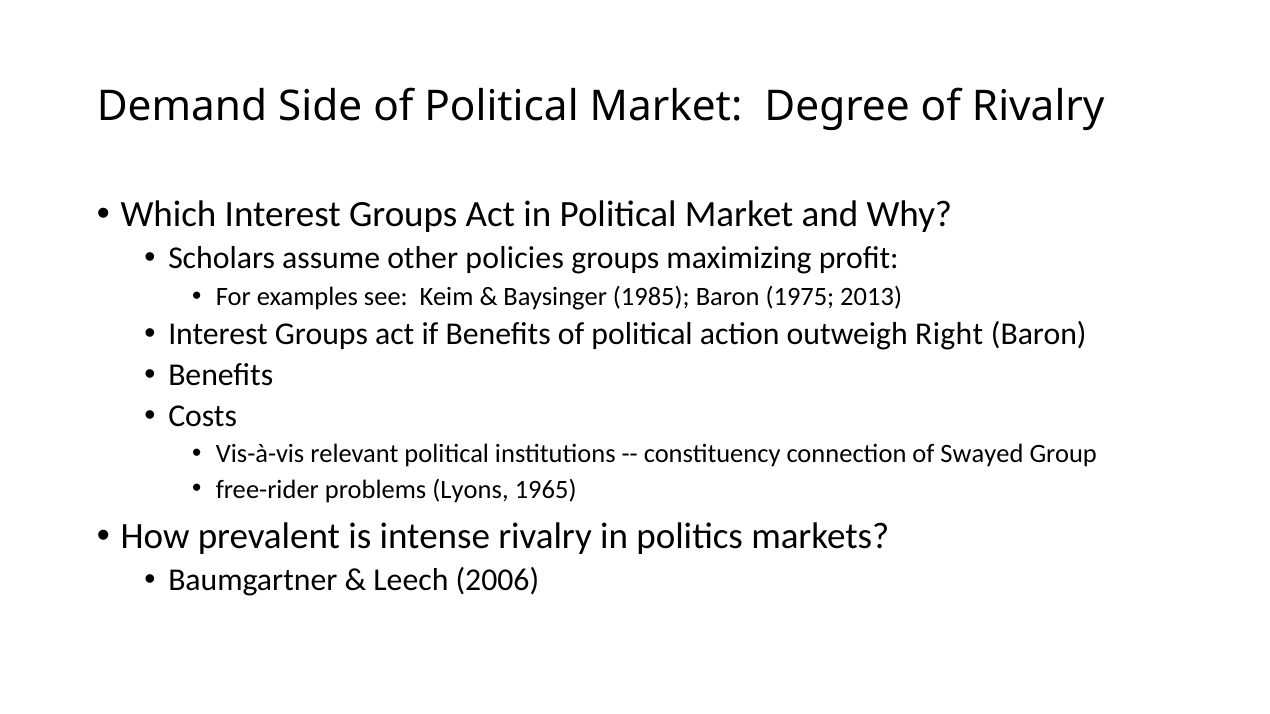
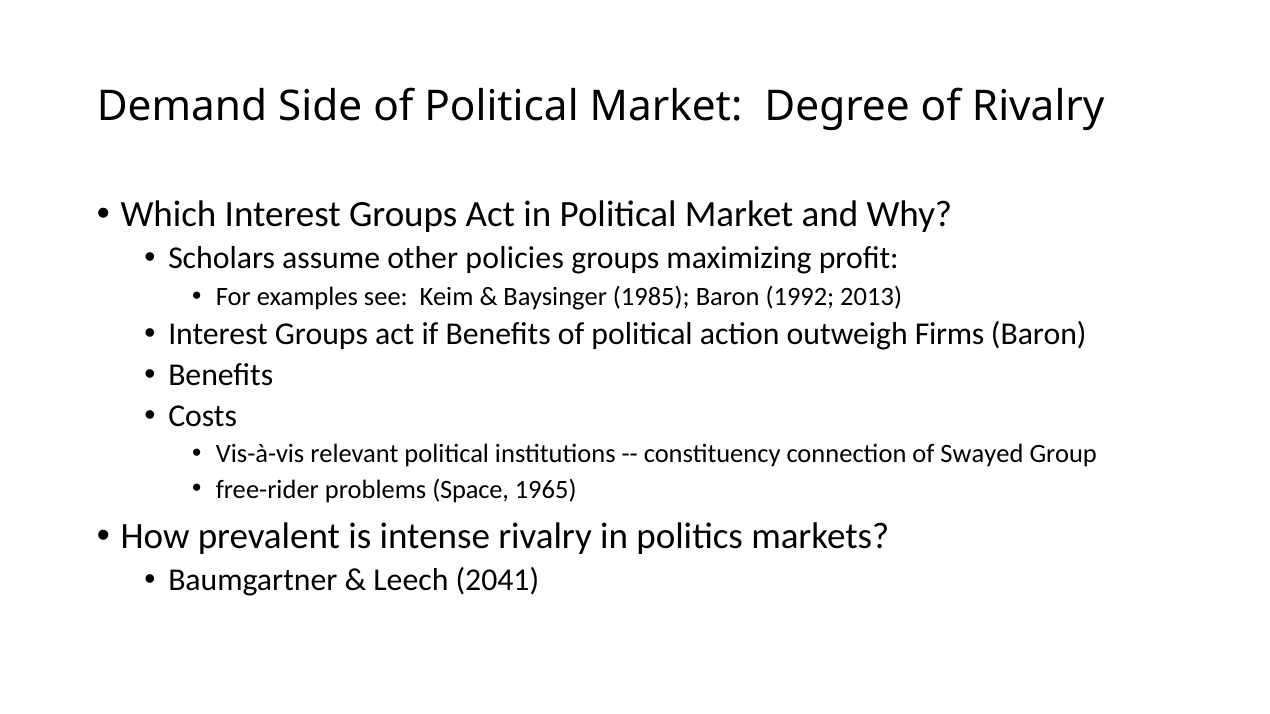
1975: 1975 -> 1992 (800, 297)
Right: Right -> Firms (950, 335)
Lyons: Lyons -> Space (471, 490)
2006: 2006 -> 2041 (497, 581)
